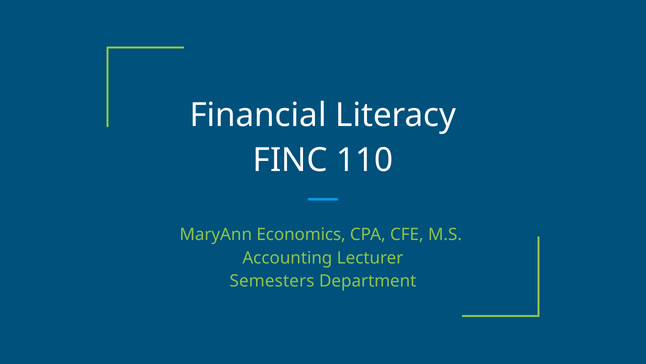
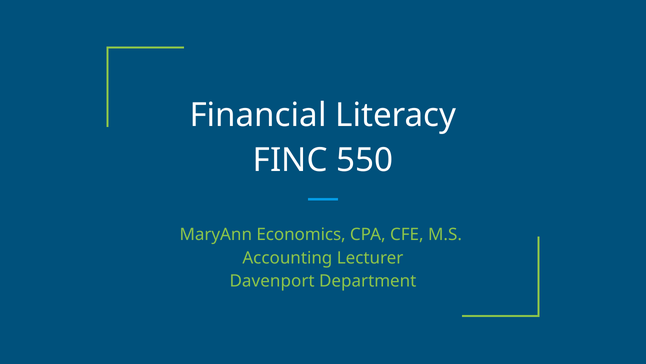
110: 110 -> 550 (365, 160)
Semesters: Semesters -> Davenport (272, 281)
